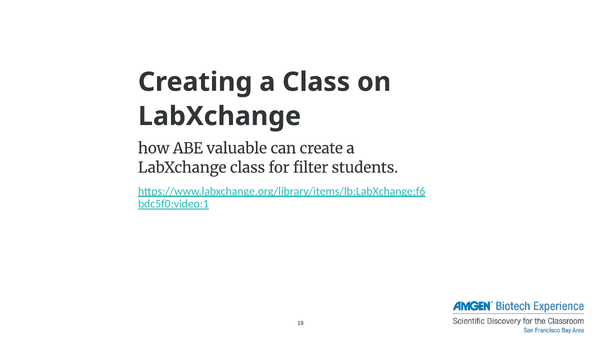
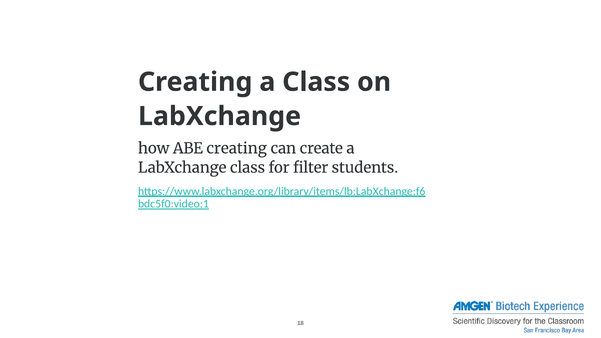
ABE valuable: valuable -> creating (237, 148)
